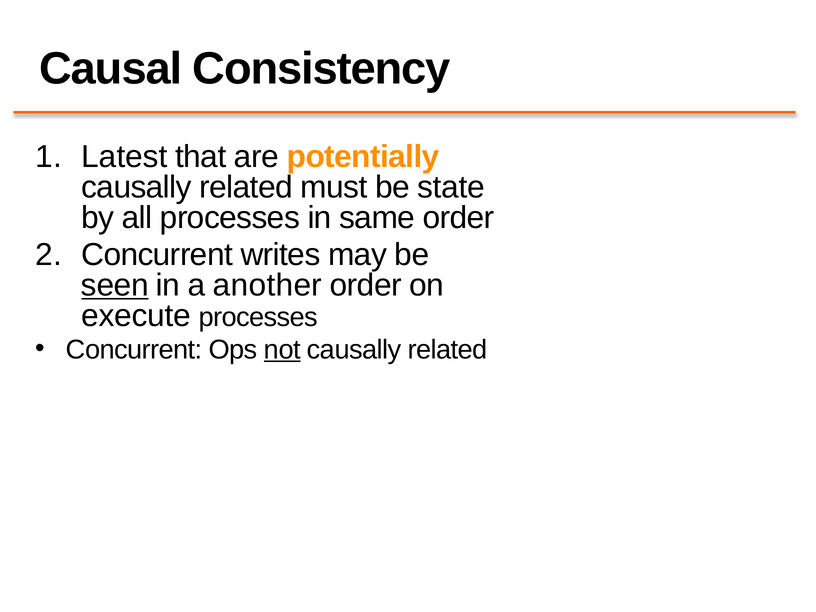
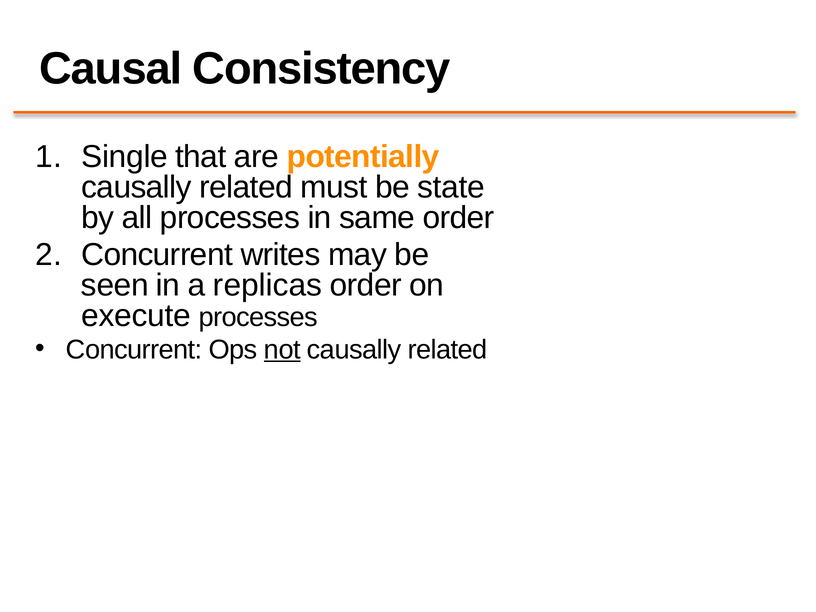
Latest: Latest -> Single (125, 157)
seen underline: present -> none (115, 285)
another: another -> replicas (268, 285)
